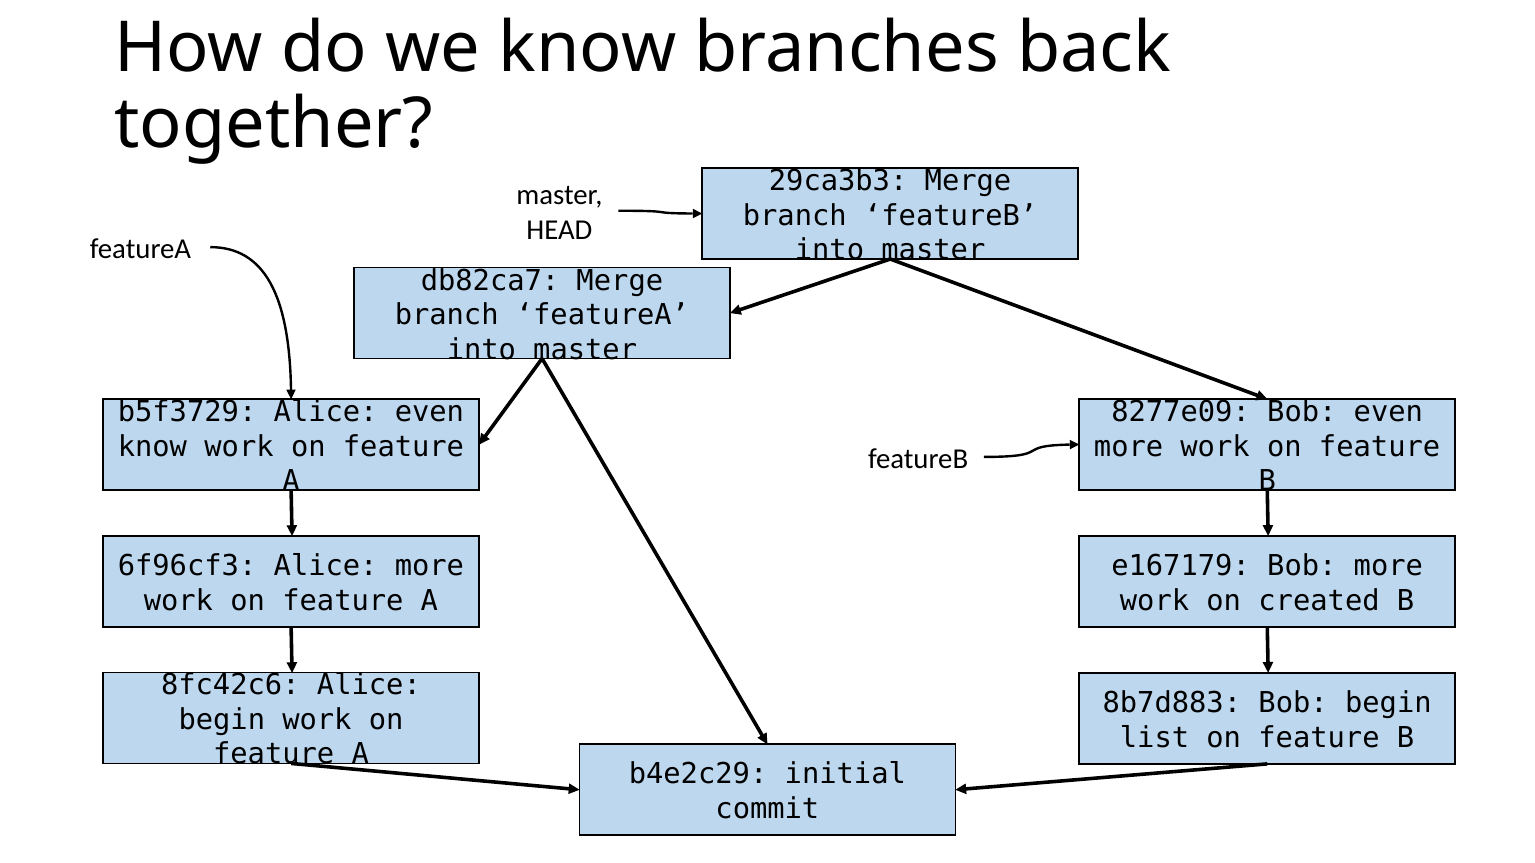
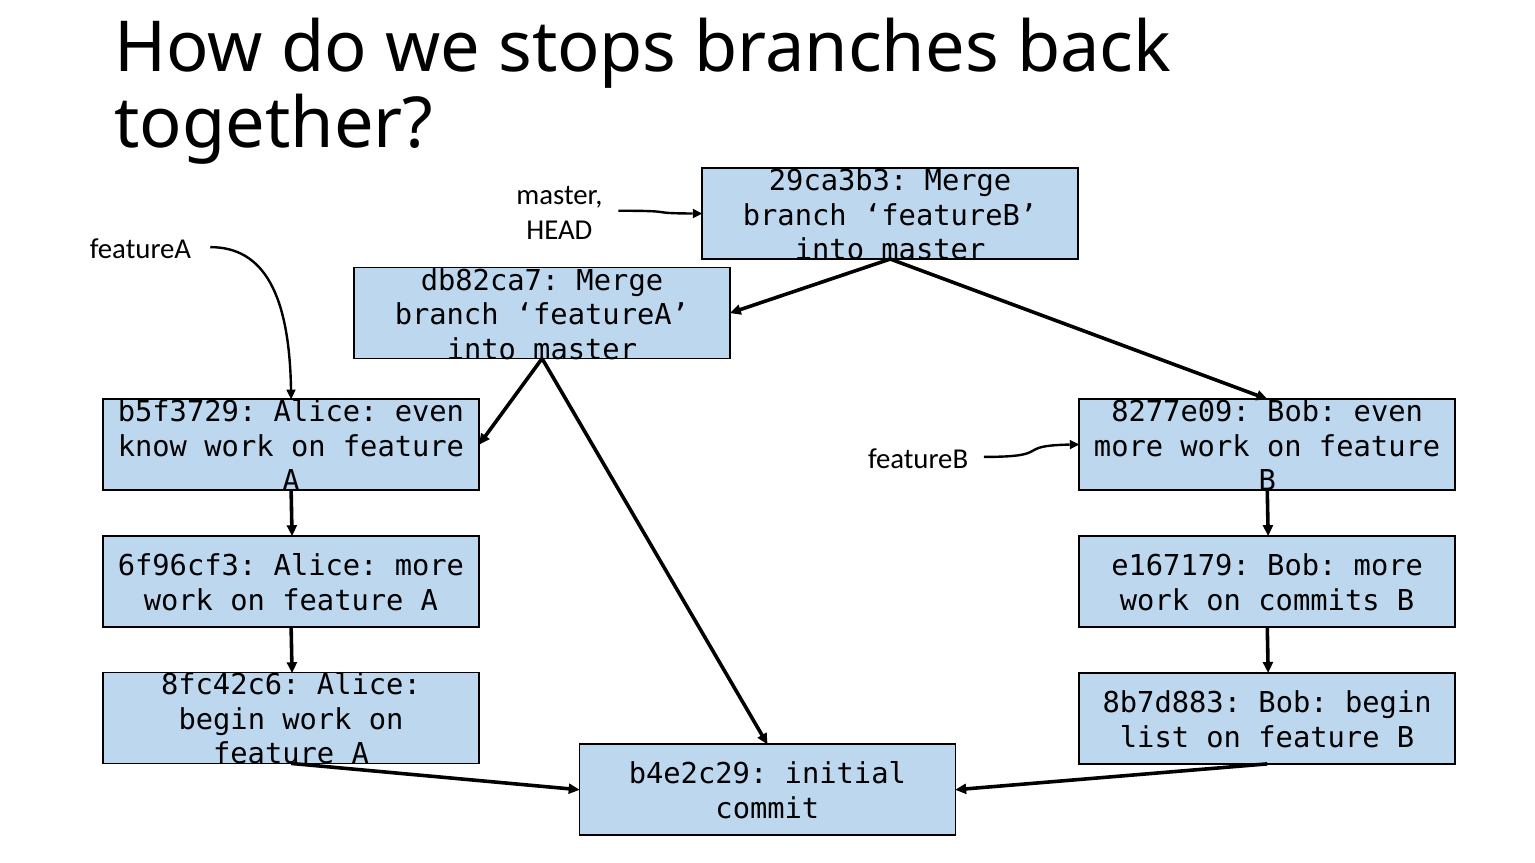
we know: know -> stops (588, 49)
created: created -> commits (1319, 601)
